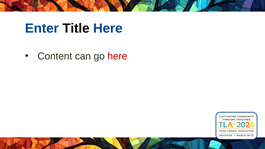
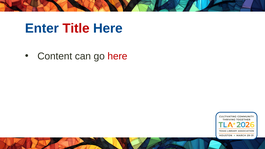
Title colour: black -> red (76, 28)
